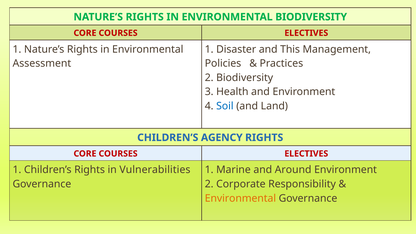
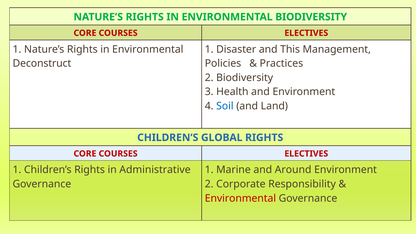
Assessment: Assessment -> Deconstruct (42, 63)
AGENCY: AGENCY -> GLOBAL (222, 138)
Vulnerabilities: Vulnerabilities -> Administrative (155, 170)
Environmental colour: orange -> red (240, 198)
